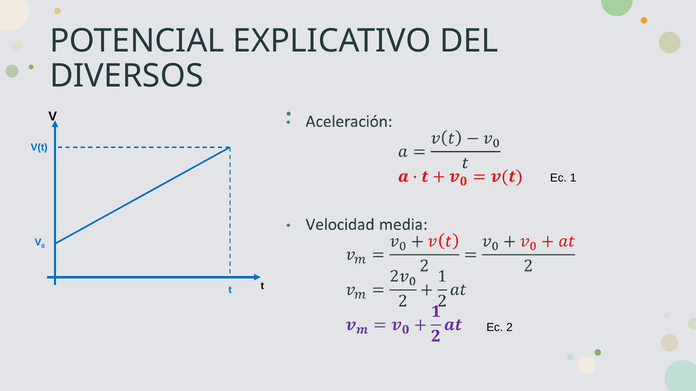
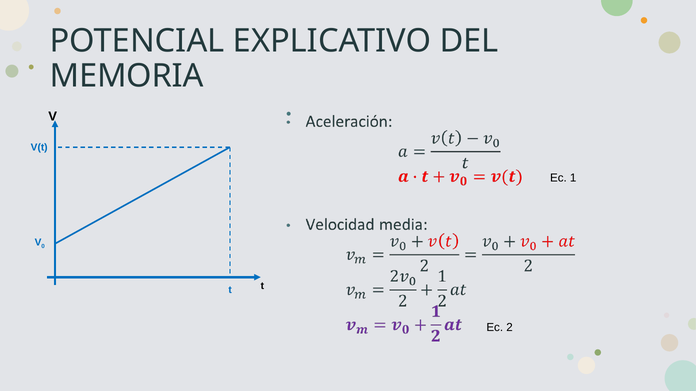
DIVERSOS: DIVERSOS -> MEMORIA (127, 76)
